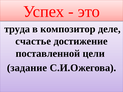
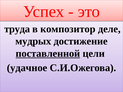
счастье: счастье -> мудрых (33, 41)
поставленной underline: none -> present (48, 54)
задание: задание -> удачное (27, 68)
